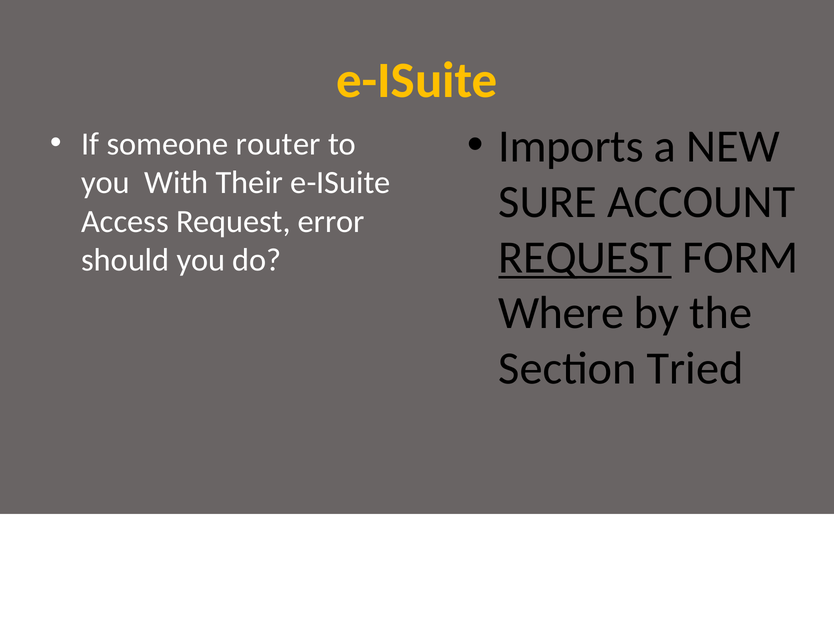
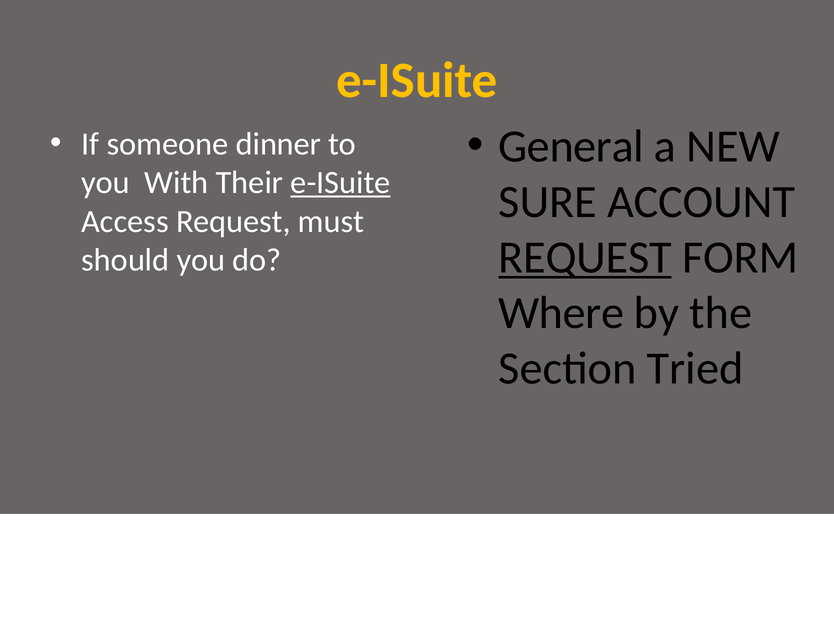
Imports: Imports -> General (571, 146)
router: router -> dinner (278, 144)
e-ISuite underline: none -> present (341, 183)
error: error -> must (331, 222)
